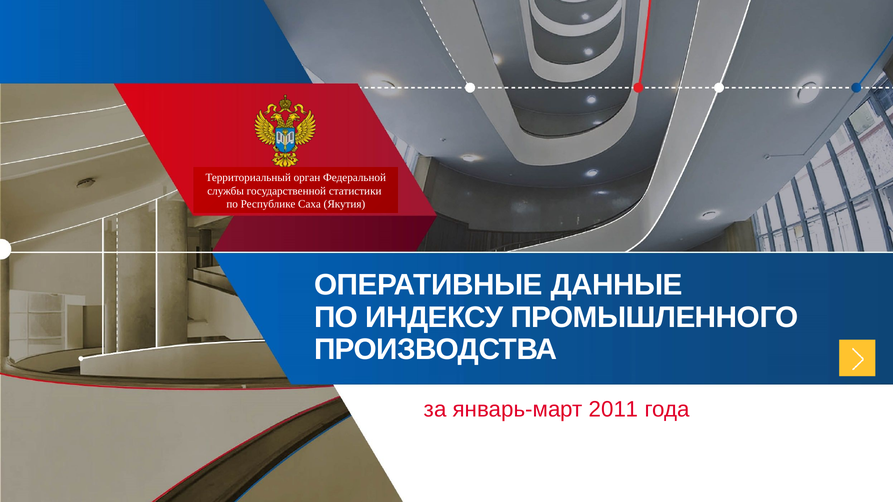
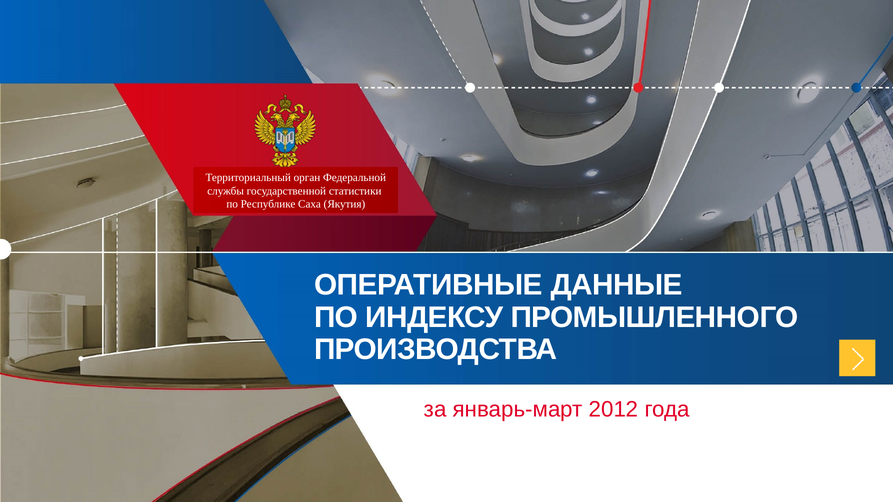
2011: 2011 -> 2012 (614, 410)
